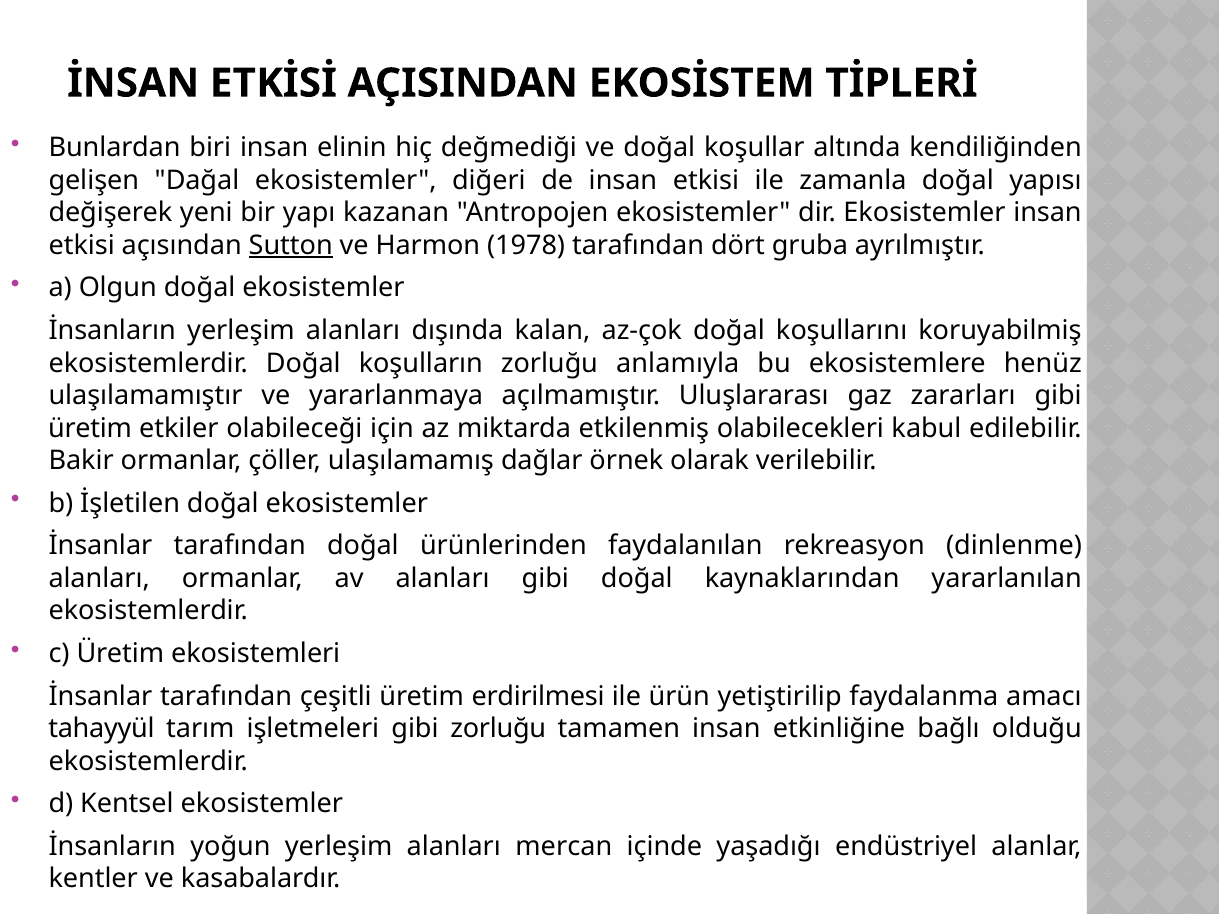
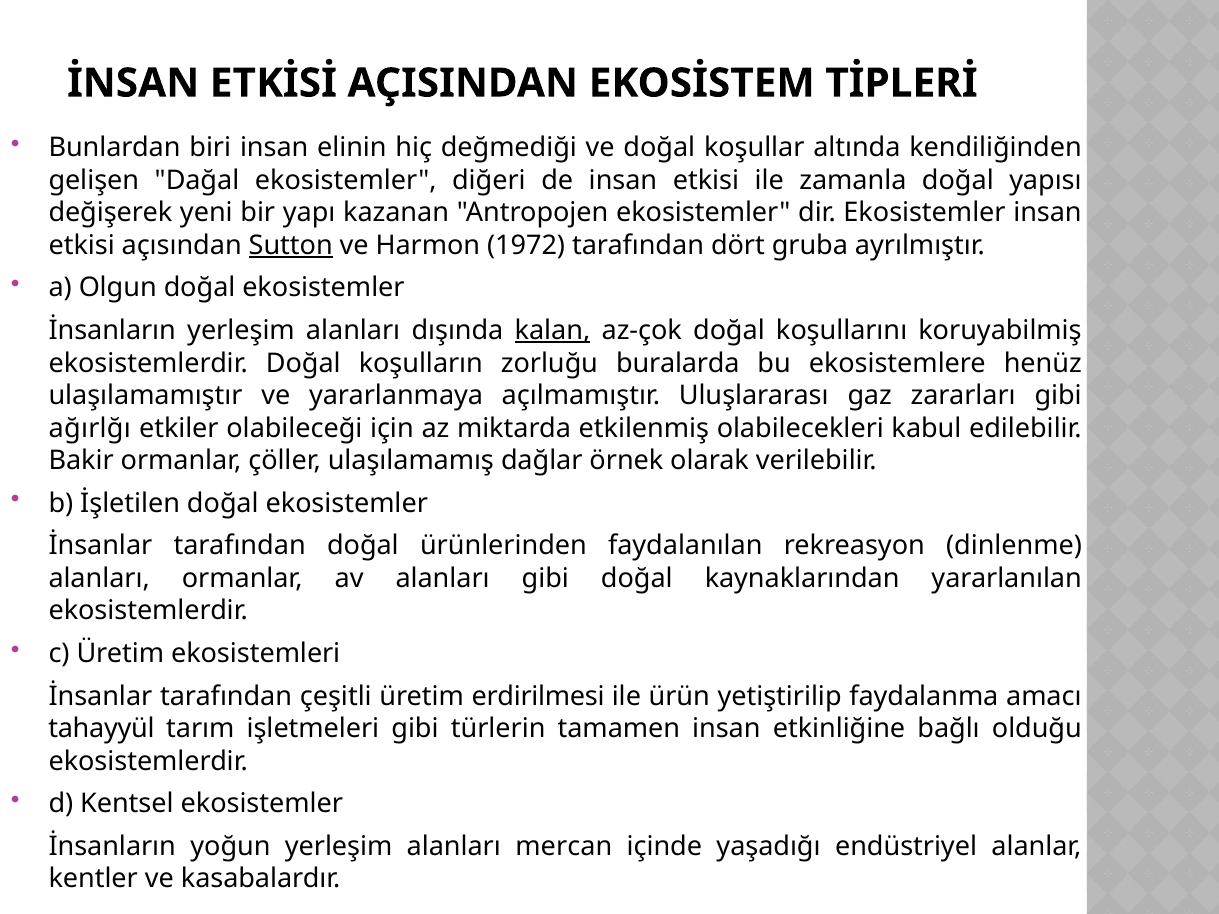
1978: 1978 -> 1972 (526, 245)
kalan underline: none -> present (552, 331)
anlamıyla: anlamıyla -> buralarda (678, 363)
üretim: üretim -> ağırlğı (90, 428)
gibi zorluğu: zorluğu -> türlerin (498, 729)
